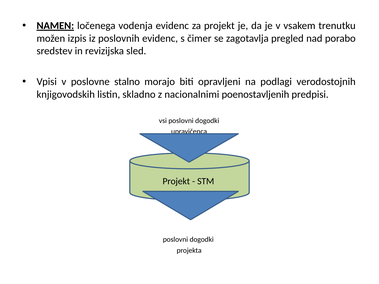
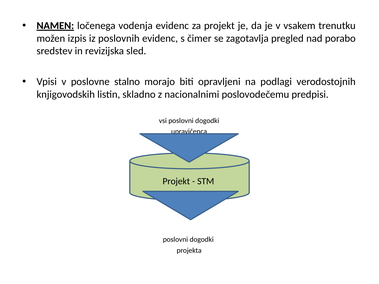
poenostavljenih: poenostavljenih -> poslovodečemu (255, 94)
